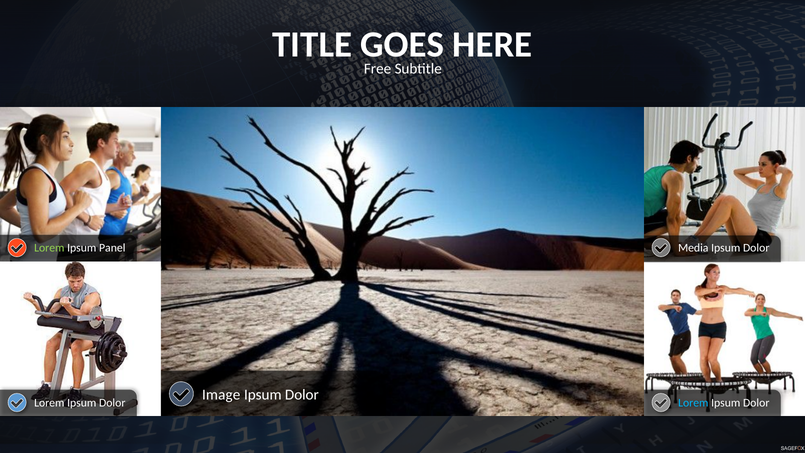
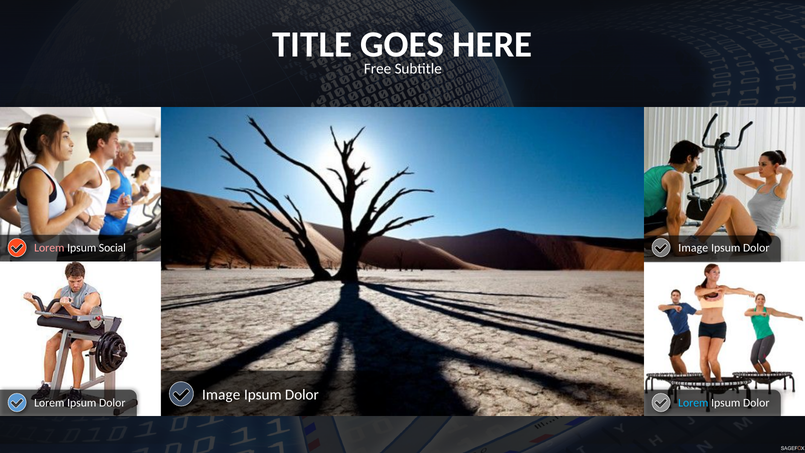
Lorem colour: light green -> pink (49, 248)
Panel: Panel -> Social (112, 248)
Media: Media -> Image (693, 248)
